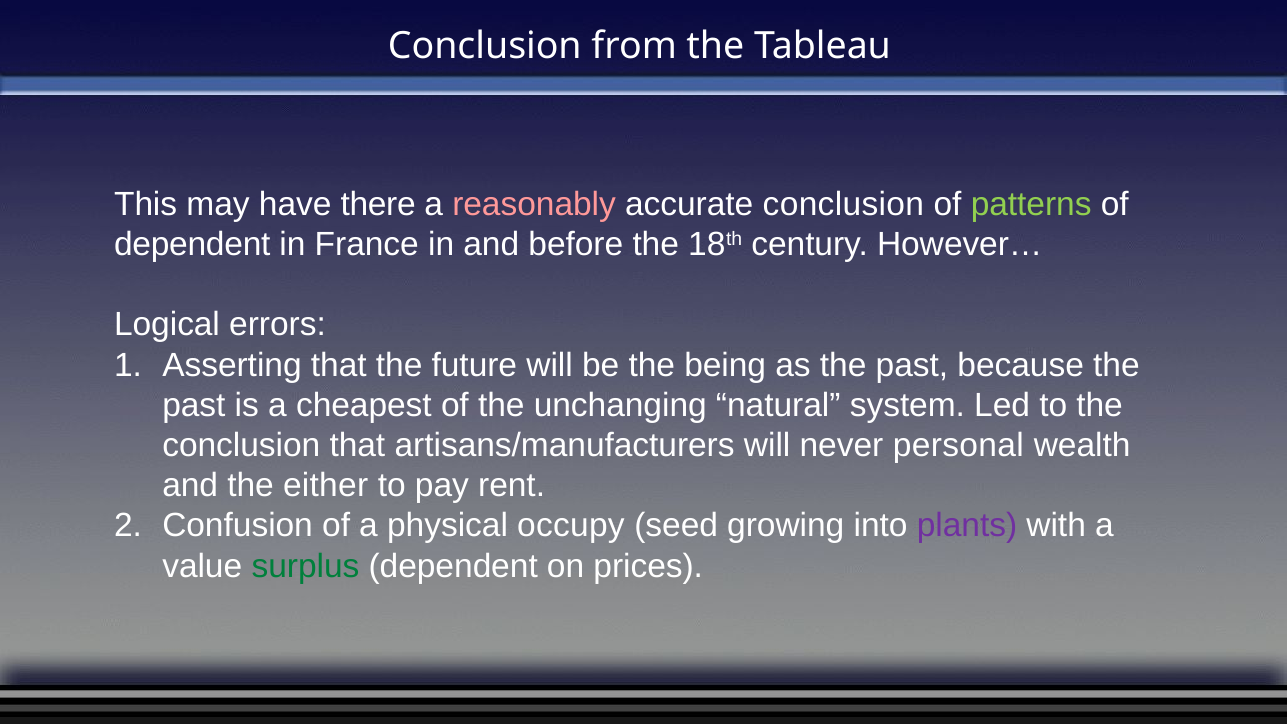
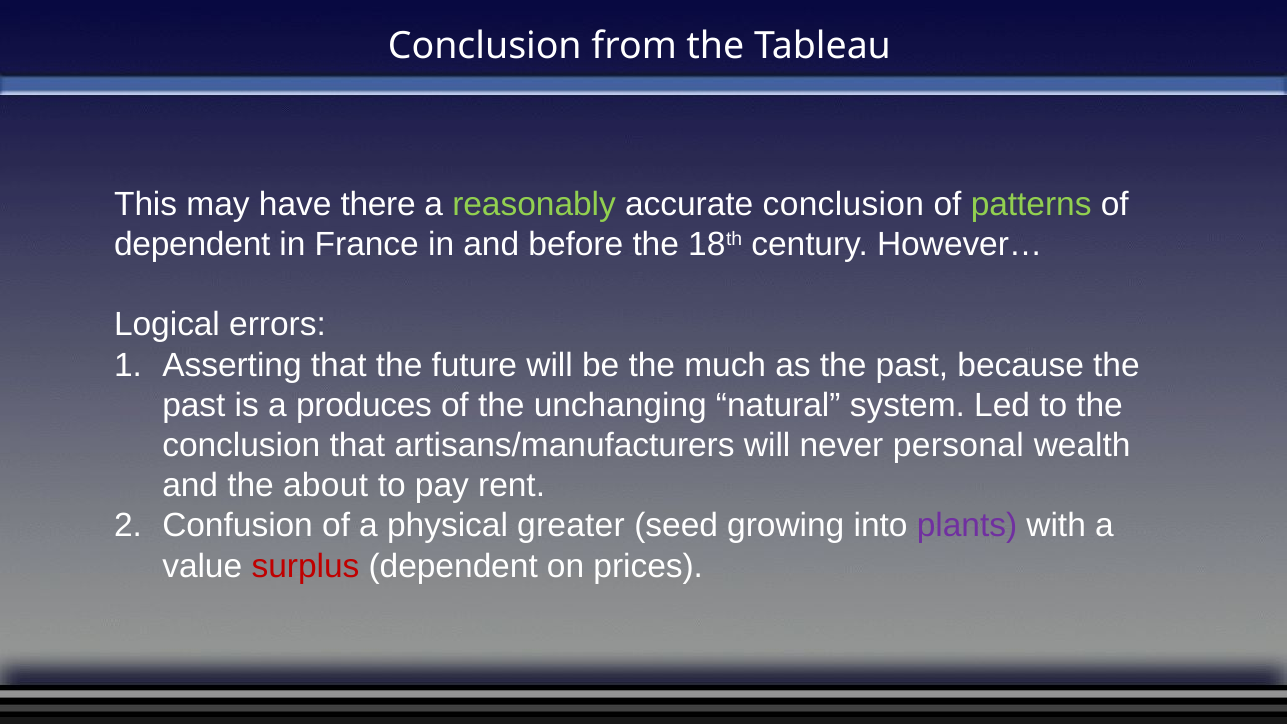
reasonably colour: pink -> light green (534, 204)
being: being -> much (725, 365)
cheapest: cheapest -> produces (364, 405)
either: either -> about (326, 486)
occupy: occupy -> greater (571, 526)
surplus colour: green -> red (305, 566)
